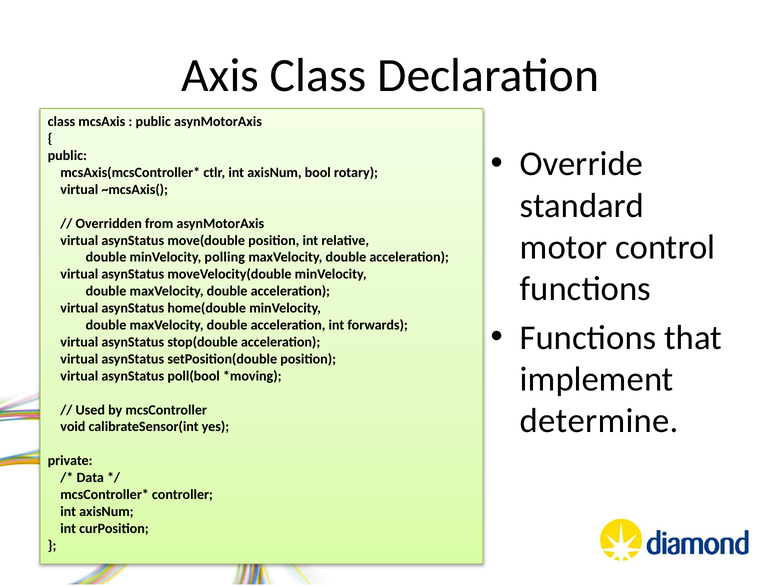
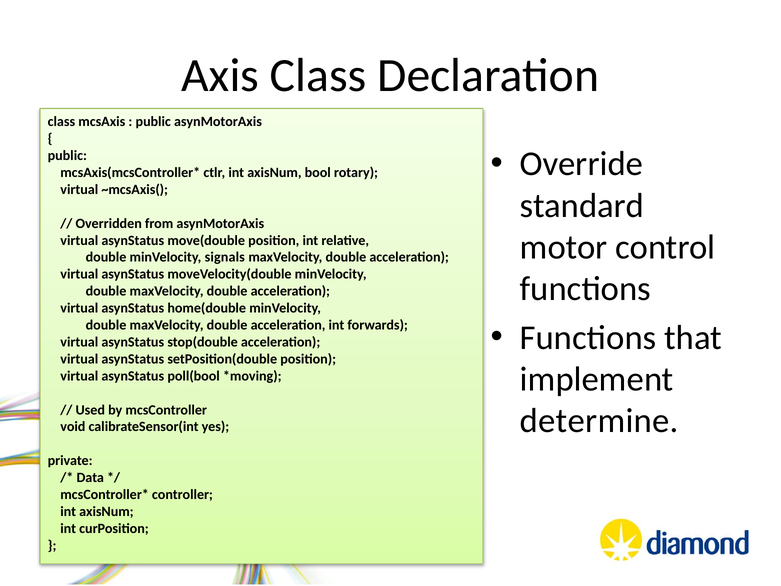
polling: polling -> signals (225, 257)
